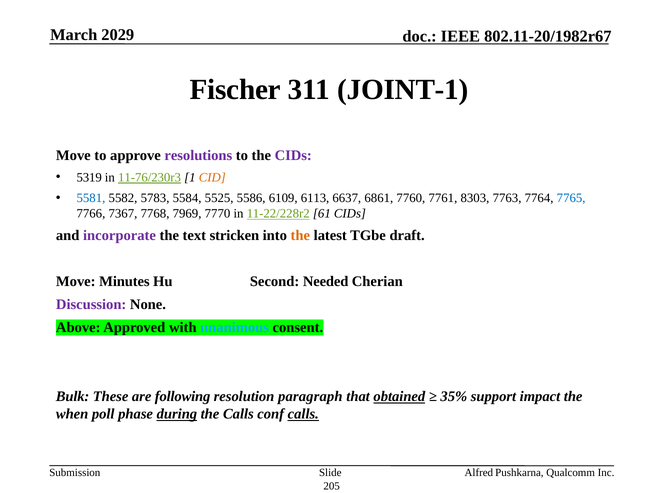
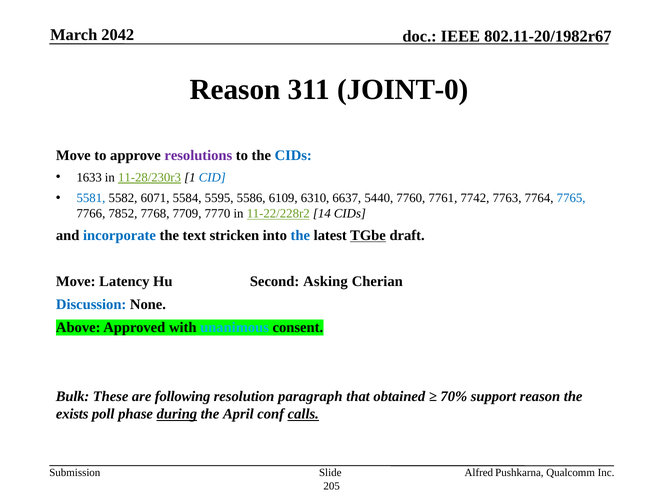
2029: 2029 -> 2042 (118, 35)
Fischer: Fischer -> Reason (235, 90)
JOINT-1: JOINT-1 -> JOINT-0 (403, 90)
CIDs colour: purple -> blue (293, 156)
5319: 5319 -> 1633 (89, 177)
11-76/230r3: 11-76/230r3 -> 11-28/230r3 (150, 177)
CID colour: orange -> blue (212, 177)
5783: 5783 -> 6071 (155, 198)
5525: 5525 -> 5595 (219, 198)
6113: 6113 -> 6310 (315, 198)
6861: 6861 -> 5440 (379, 198)
8303: 8303 -> 7742 (475, 198)
7367: 7367 -> 7852 (123, 214)
7969: 7969 -> 7709 (187, 214)
61: 61 -> 14 (322, 214)
incorporate colour: purple -> blue (119, 236)
the colour: orange -> blue (300, 236)
TGbe underline: none -> present (368, 236)
Minutes: Minutes -> Latency (124, 282)
Needed: Needed -> Asking (326, 282)
Discussion colour: purple -> blue (91, 305)
obtained underline: present -> none (399, 397)
35%: 35% -> 70% (454, 397)
support impact: impact -> reason (540, 397)
when: when -> exists (72, 415)
the Calls: Calls -> April (238, 415)
